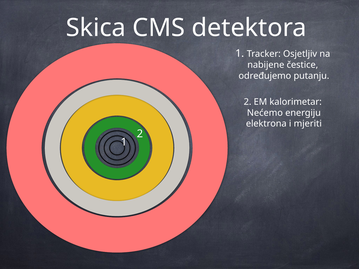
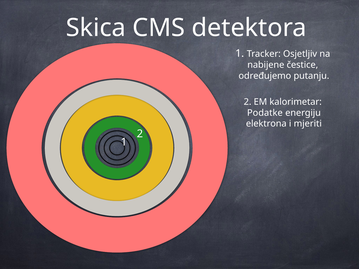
Nećemo: Nećemo -> Podatke (265, 113)
